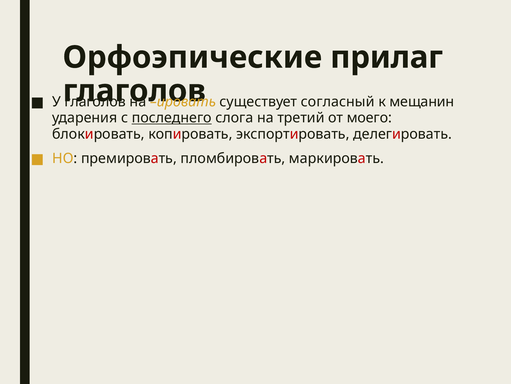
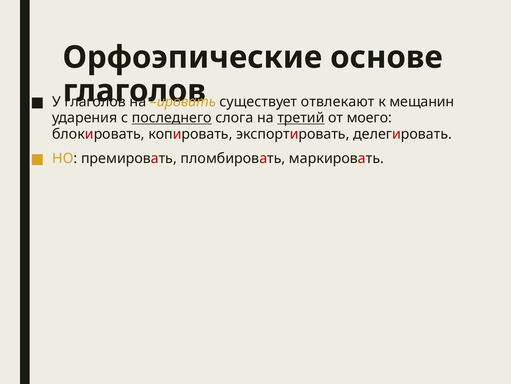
прилаг: прилаг -> основе (386, 57)
согласный: согласный -> отвлекают (338, 102)
третий underline: none -> present (301, 118)
